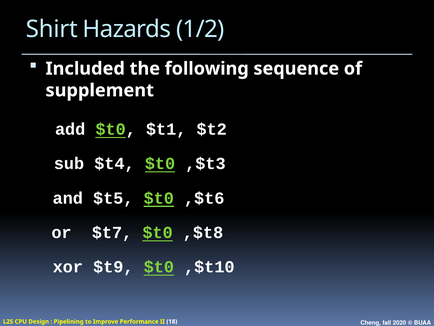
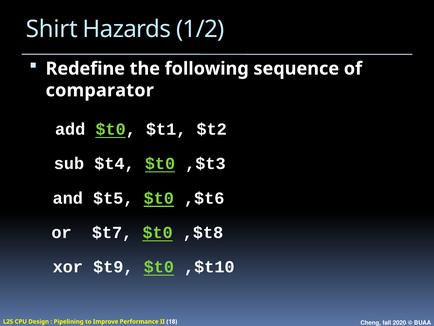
Included: Included -> Redefine (85, 69)
supplement: supplement -> comparator (100, 90)
